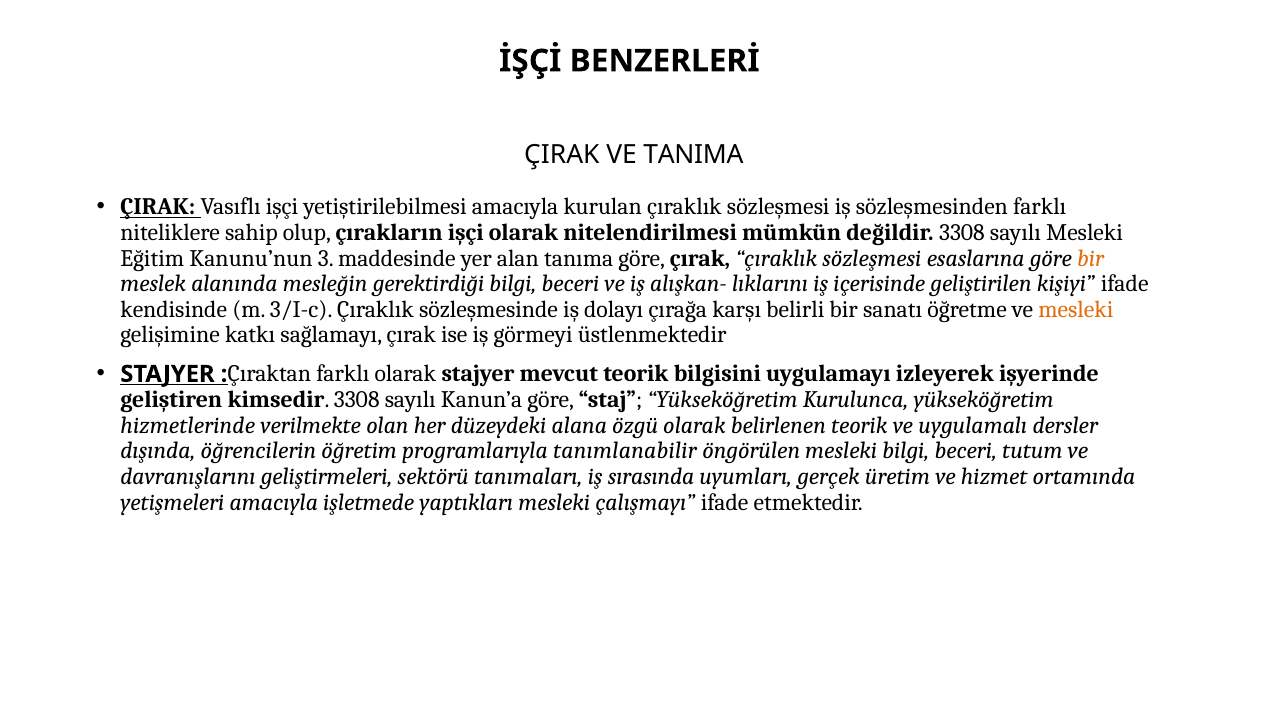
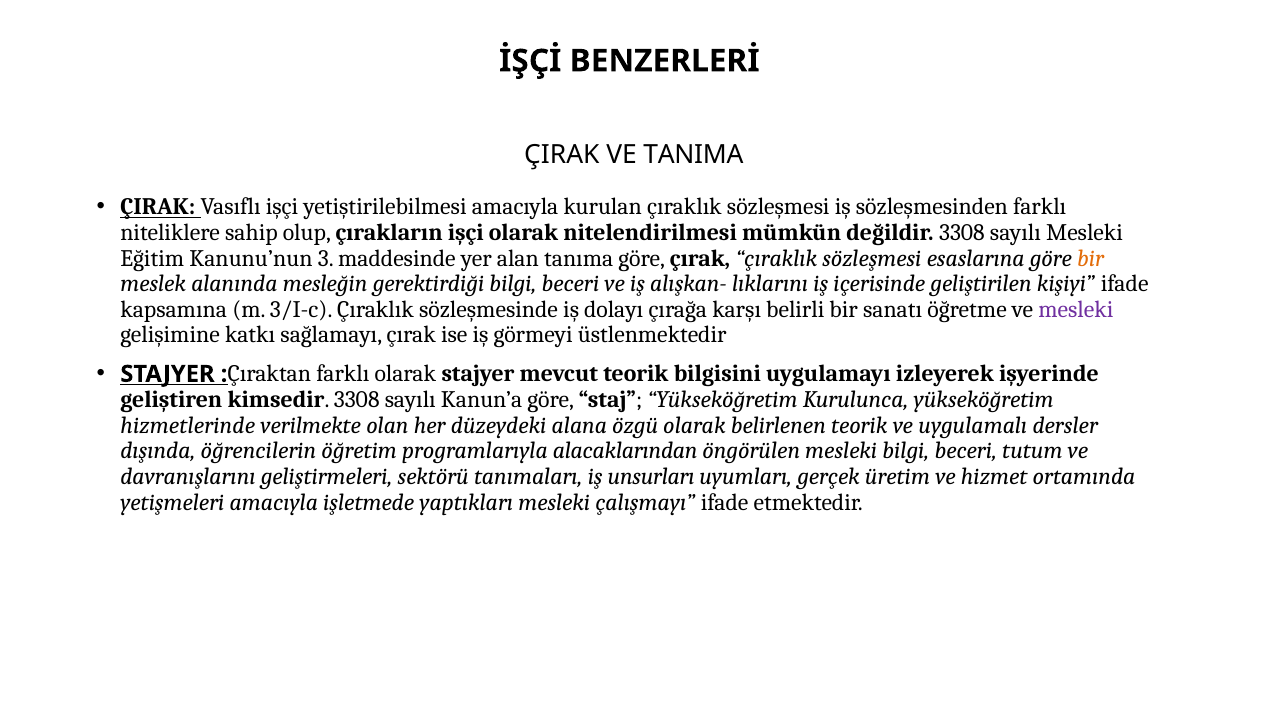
kendisinde: kendisinde -> kapsamına (174, 310)
mesleki colour: orange -> purple (1076, 310)
tanımlanabilir: tanımlanabilir -> alacaklarından (625, 451)
sırasında: sırasında -> unsurları (651, 477)
